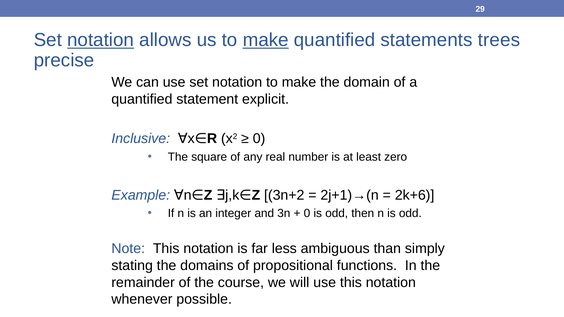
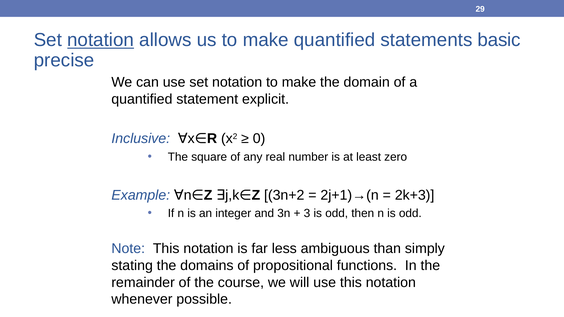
make underline: present -> none (266, 40)
trees: trees -> basic (499, 40)
2k+6: 2k+6 -> 2k+3 (415, 195)
0: 0 -> 3 (307, 213)
